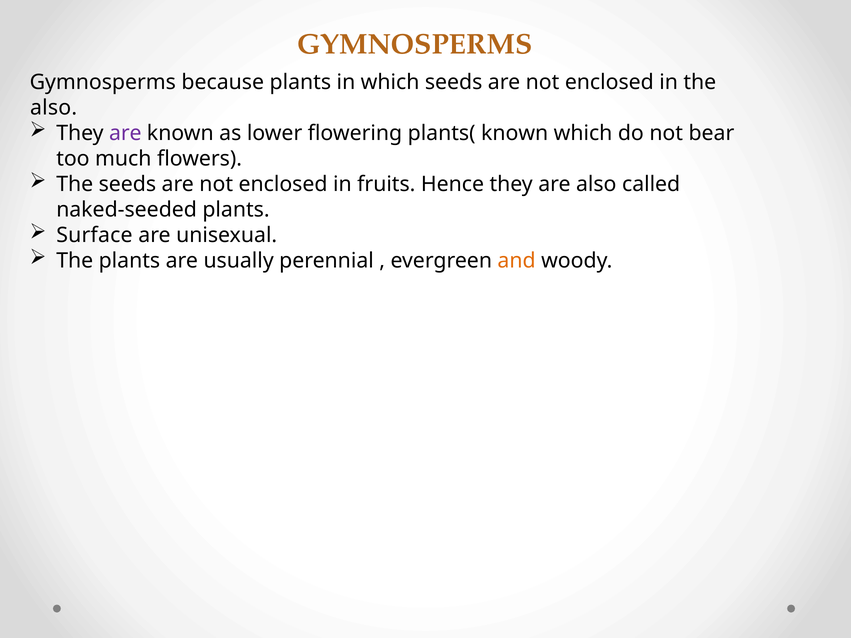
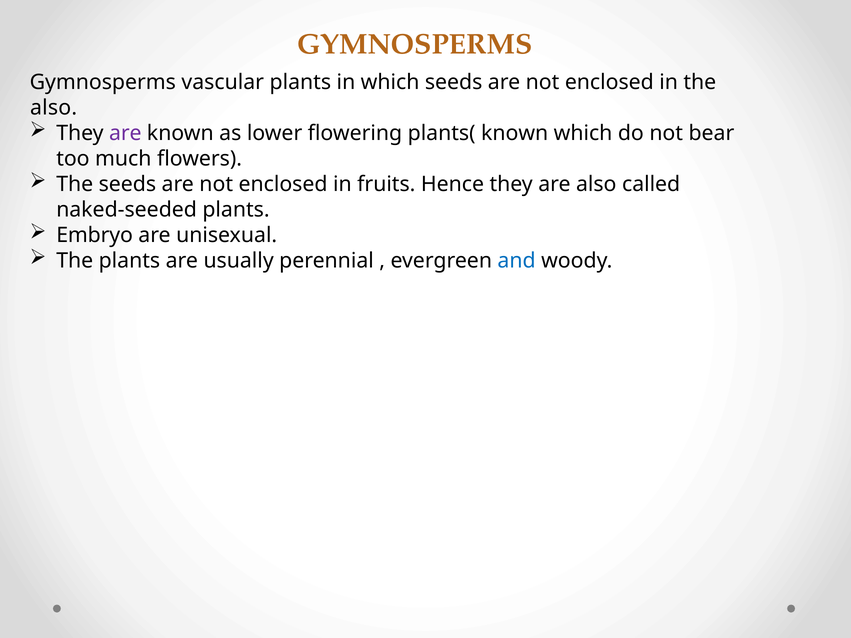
because: because -> vascular (223, 82)
Surface: Surface -> Embryo (95, 235)
and colour: orange -> blue (517, 261)
